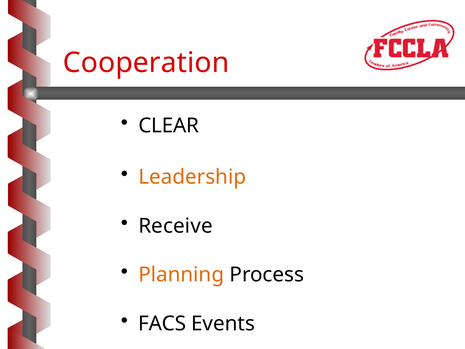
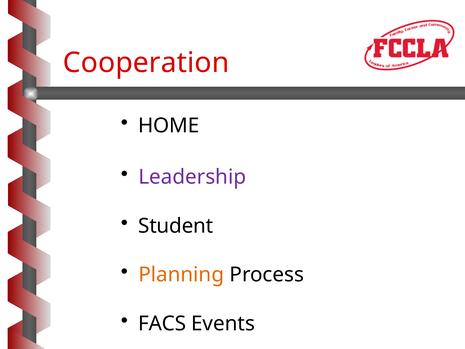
CLEAR: CLEAR -> HOME (169, 126)
Leadership colour: orange -> purple (192, 177)
Receive: Receive -> Student (176, 226)
